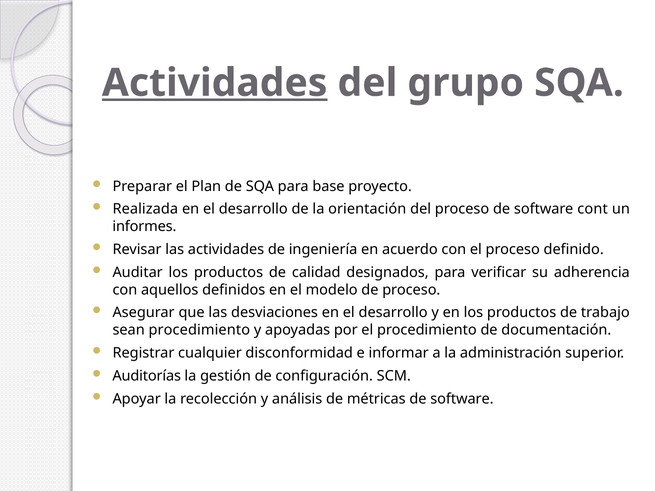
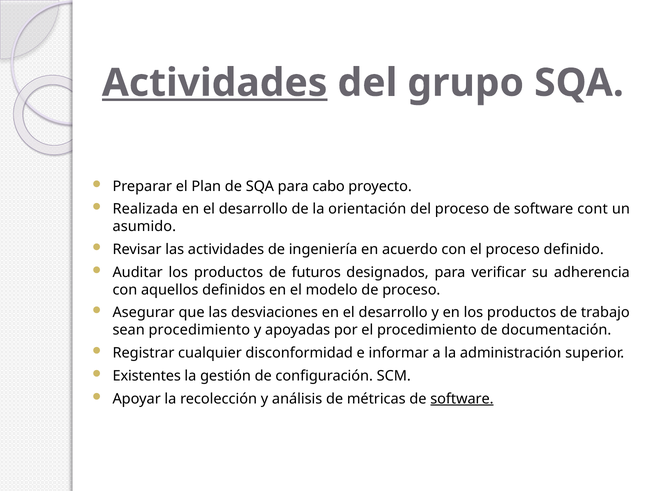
base: base -> cabo (329, 186)
informes: informes -> asumido (144, 227)
calidad: calidad -> futuros (316, 272)
Auditorías: Auditorías -> Existentes (147, 376)
software underline: none -> present (462, 399)
